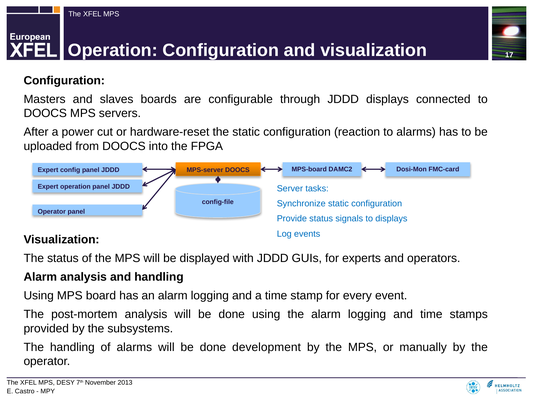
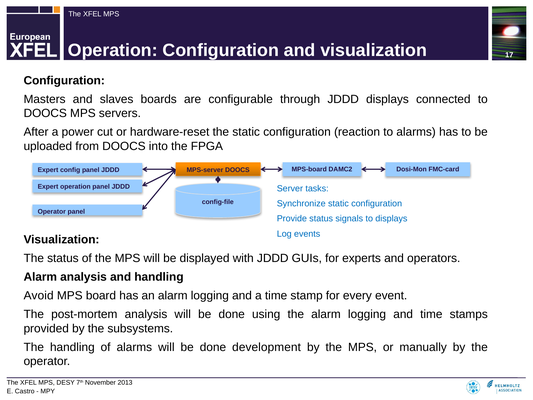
Using: Using -> Avoid (39, 295)
